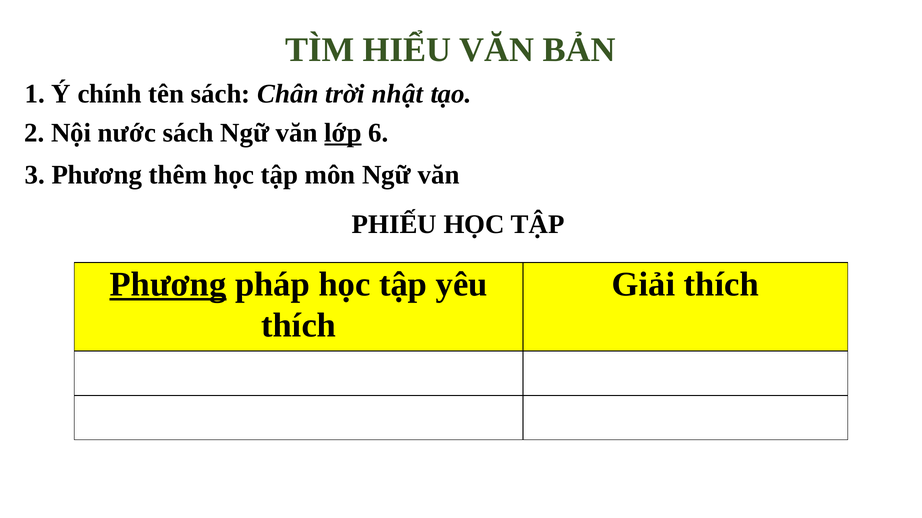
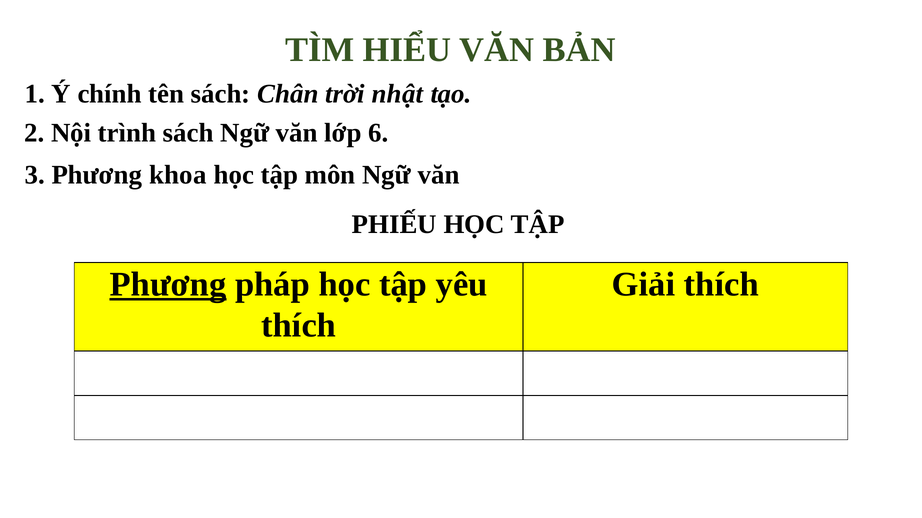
nước: nước -> trình (127, 133)
lớp underline: present -> none (343, 133)
thêm: thêm -> khoa (178, 175)
